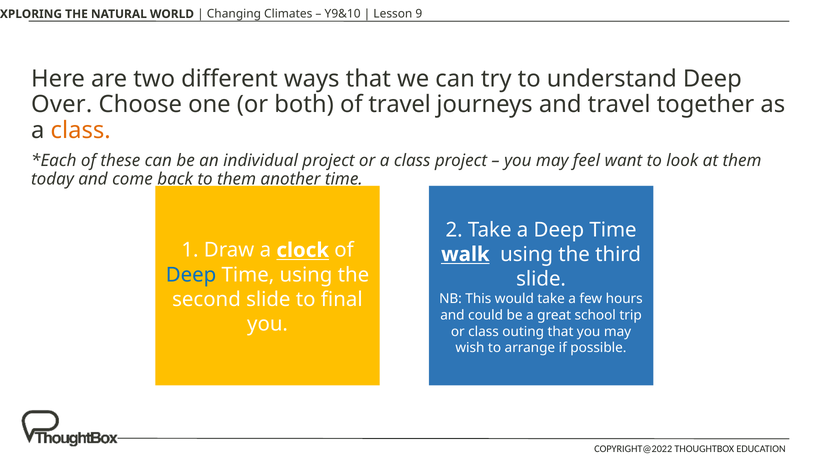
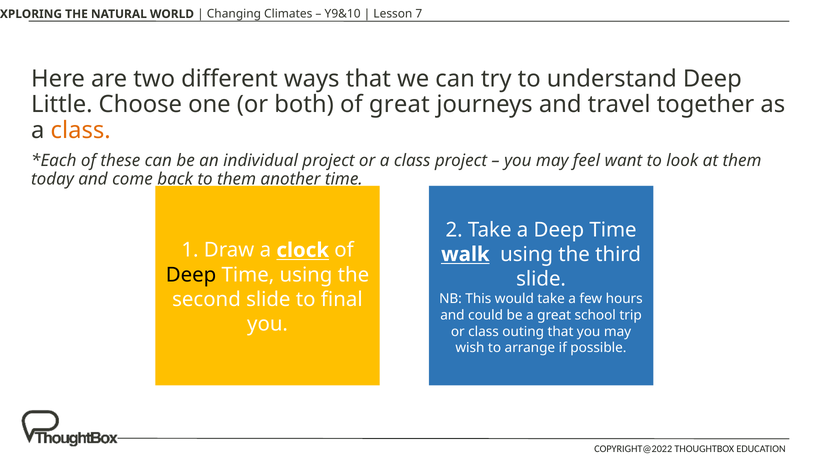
9: 9 -> 7 (419, 14)
Over: Over -> Little (62, 104)
of travel: travel -> great (399, 104)
Deep colour: blue -> black (191, 275)
